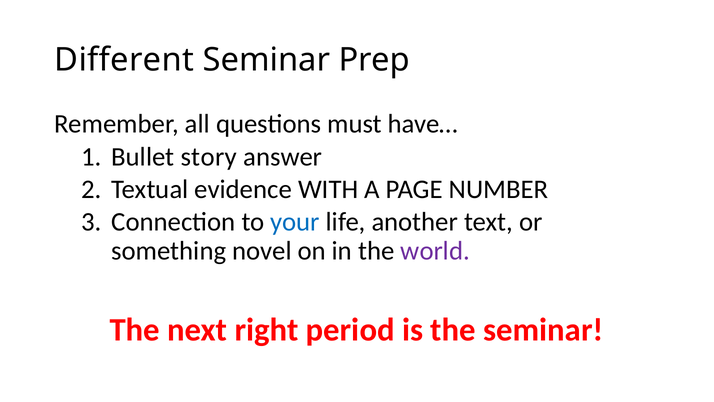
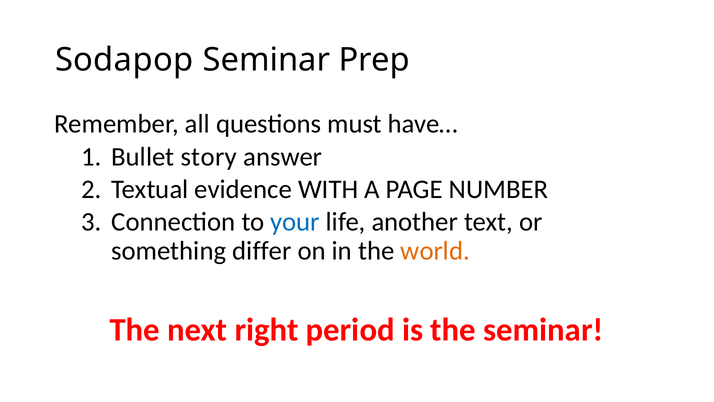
Different: Different -> Sodapop (124, 60)
novel: novel -> differ (262, 251)
world colour: purple -> orange (435, 251)
